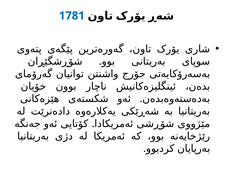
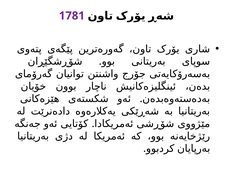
1781 colour: blue -> purple (72, 16)
